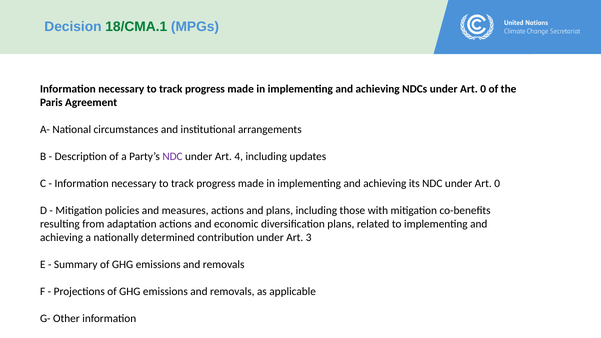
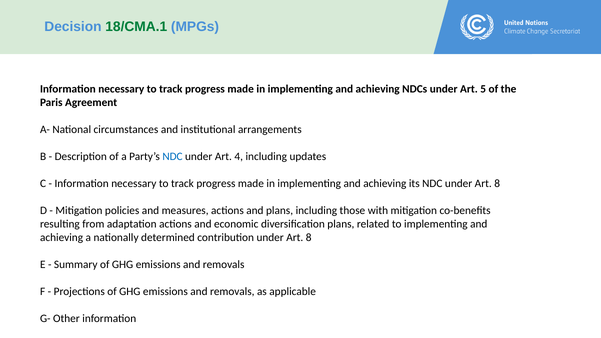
NDCs under Art 0: 0 -> 5 (483, 89)
NDC colour: purple -> blue (172, 157)
NDC under Art 0: 0 -> 8 (497, 184)
contribution under Art 3: 3 -> 8 (309, 238)
